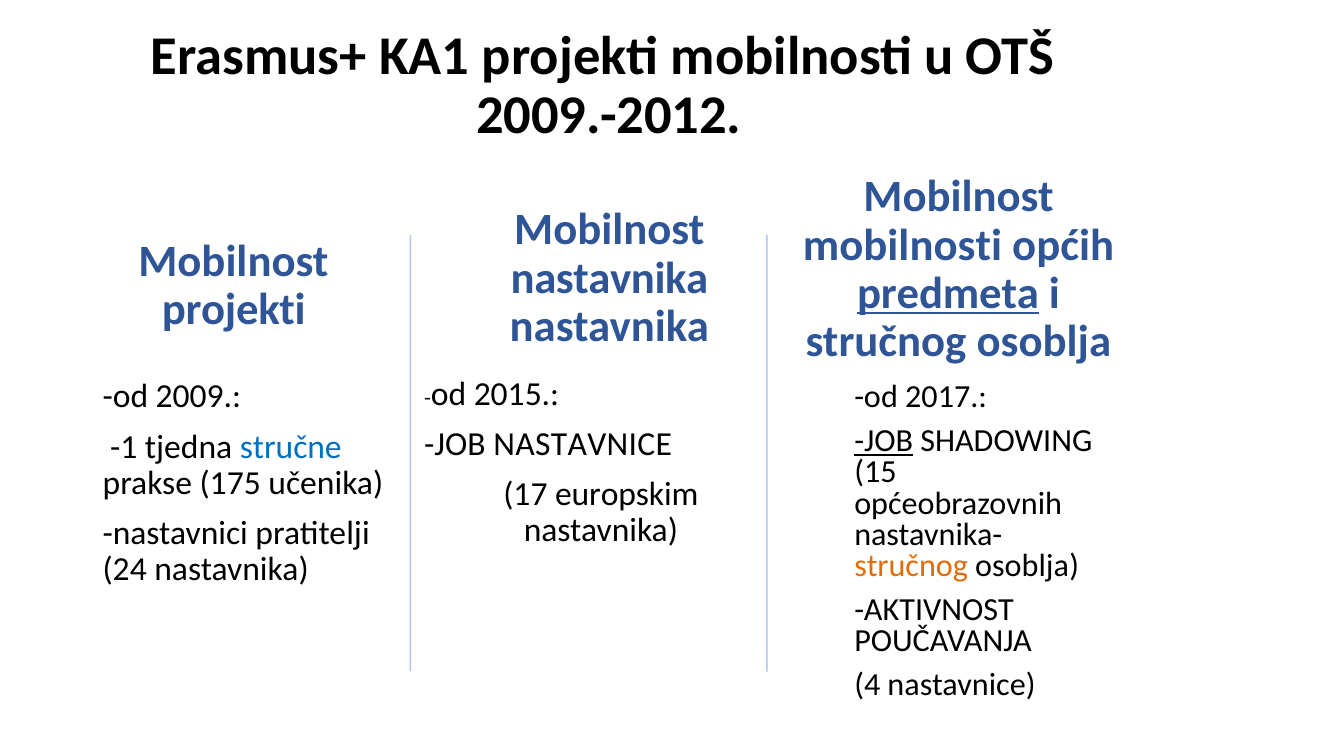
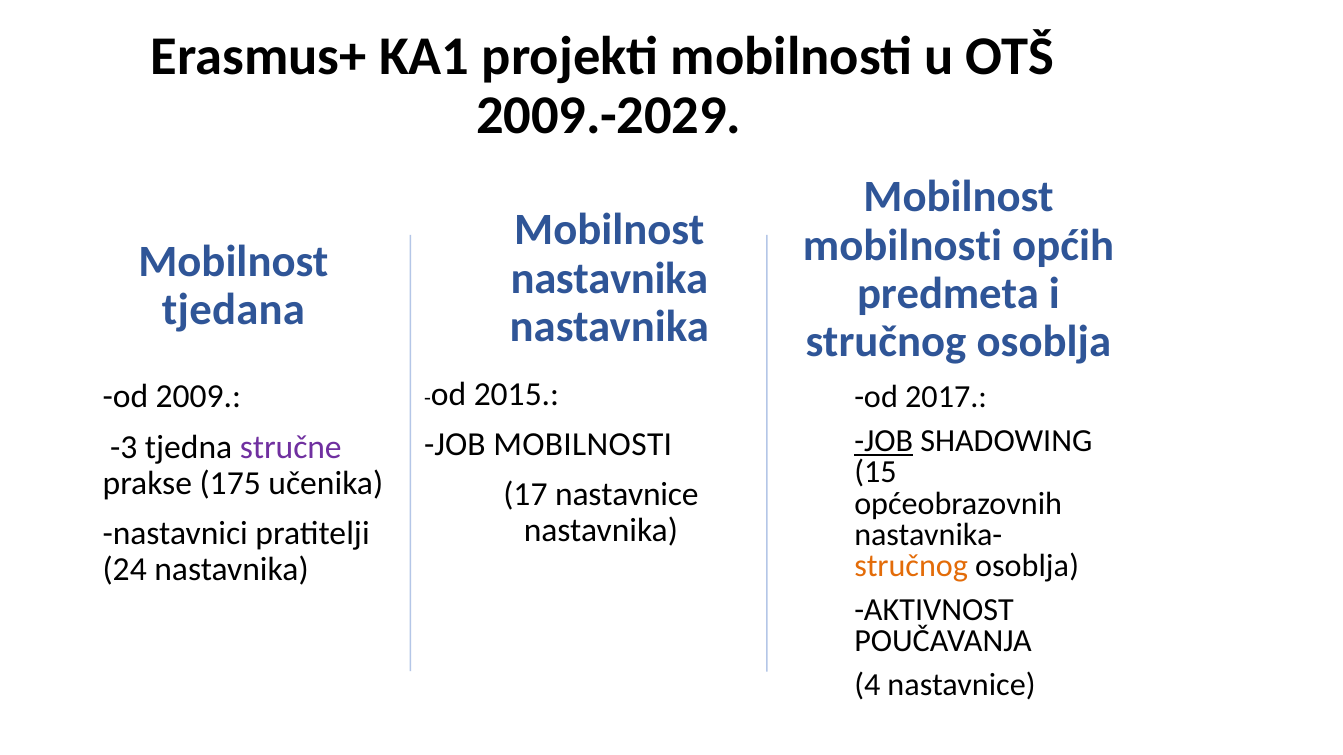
2009.-2012: 2009.-2012 -> 2009.-2029 (609, 116)
predmeta underline: present -> none (948, 294)
projekti: projekti -> tjedana (233, 310)
JOB NASTAVNICE: NASTAVNICE -> MOBILNOSTI (583, 444)
-1: -1 -> -3 (124, 447)
stručne colour: blue -> purple (291, 447)
17 europskim: europskim -> nastavnice (627, 495)
